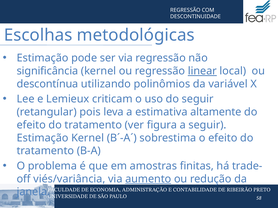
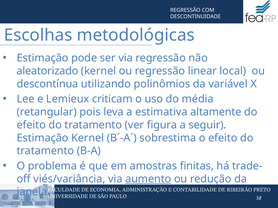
significância: significância -> aleatorizado (47, 71)
linear underline: present -> none (202, 71)
do seguir: seguir -> média (198, 99)
